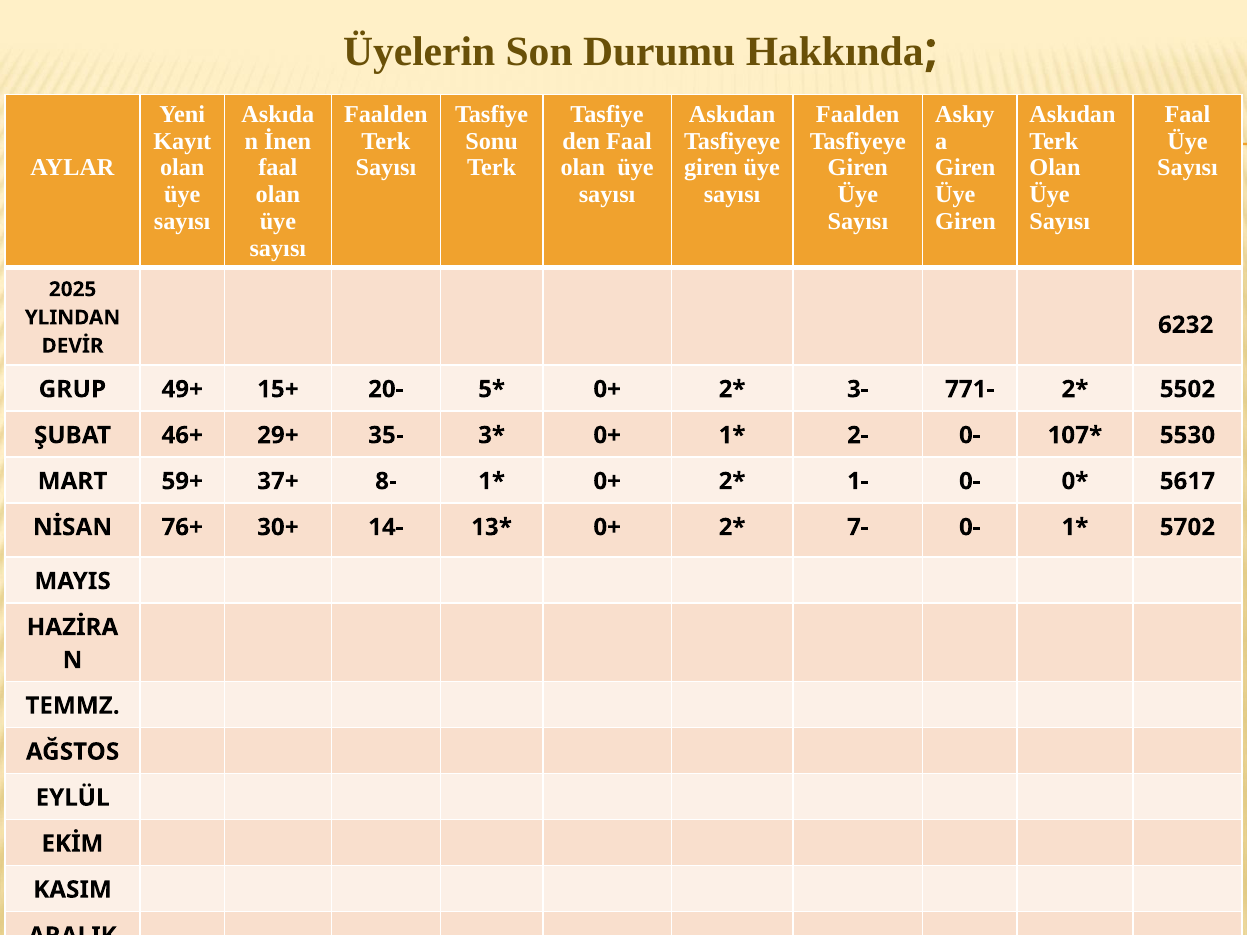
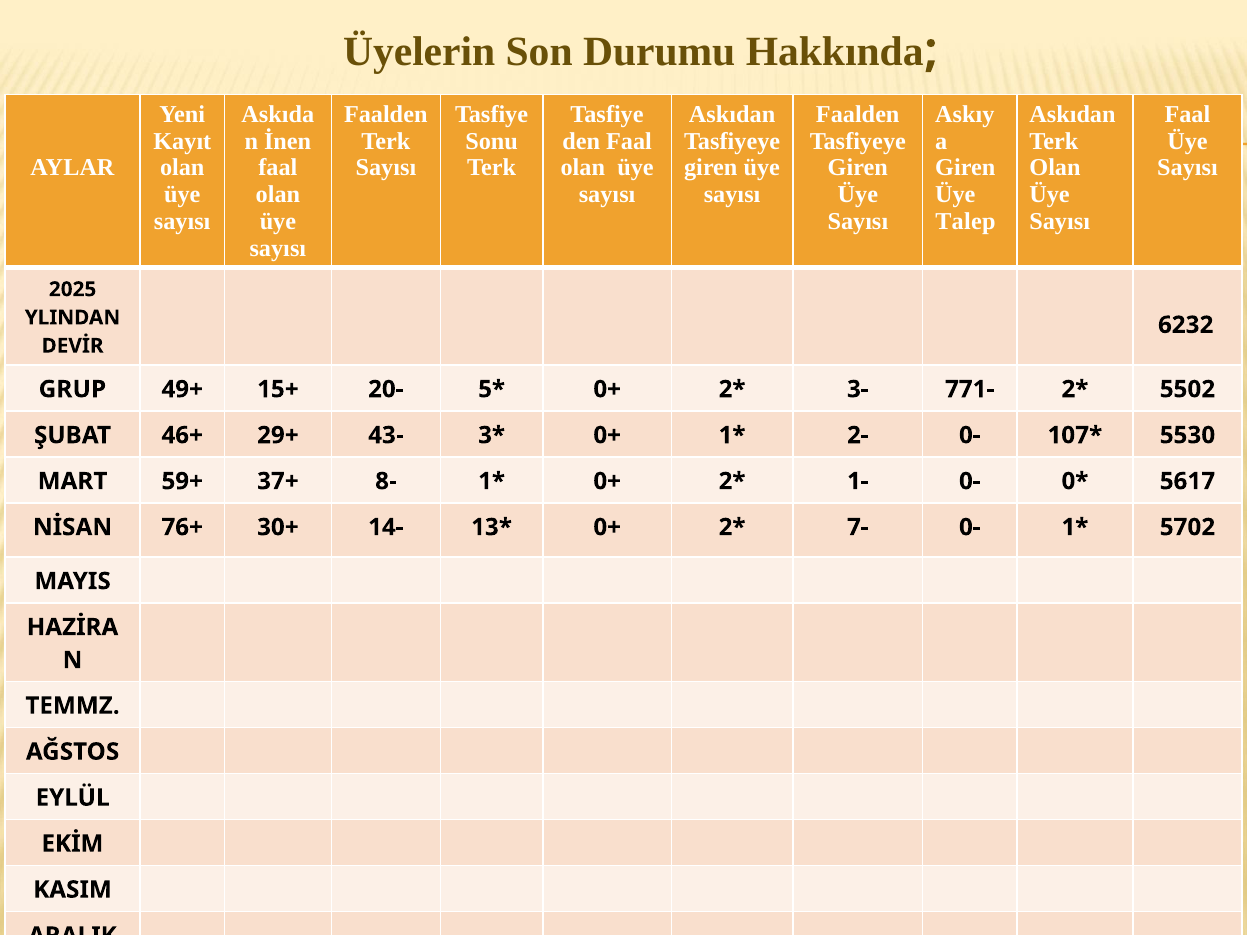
Giren: Giren -> Talep (965, 222)
35-: 35- -> 43- (386, 435)
